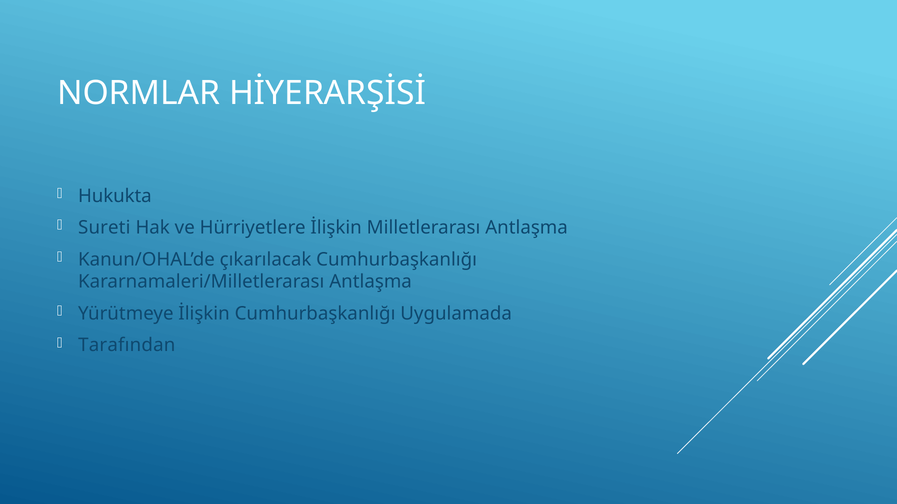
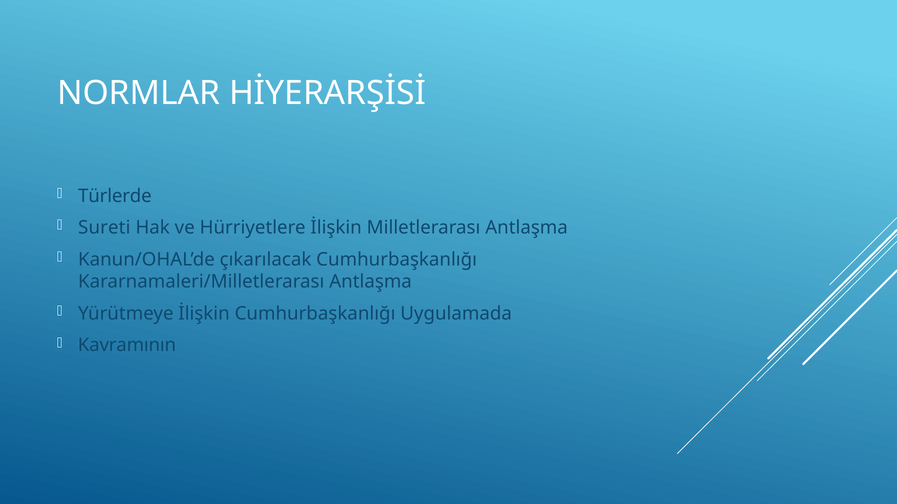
Hukukta: Hukukta -> Türlerde (115, 196)
Tarafından: Tarafından -> Kavramının (127, 346)
